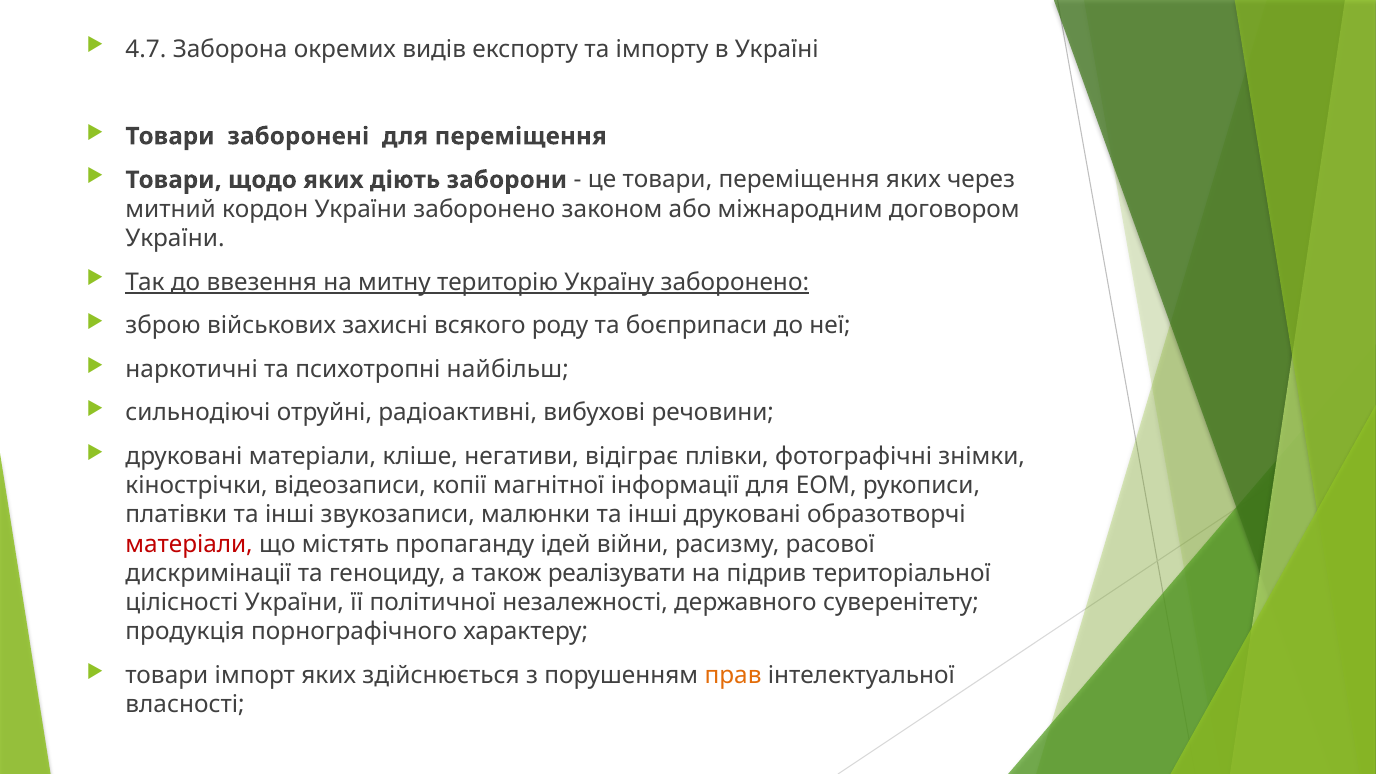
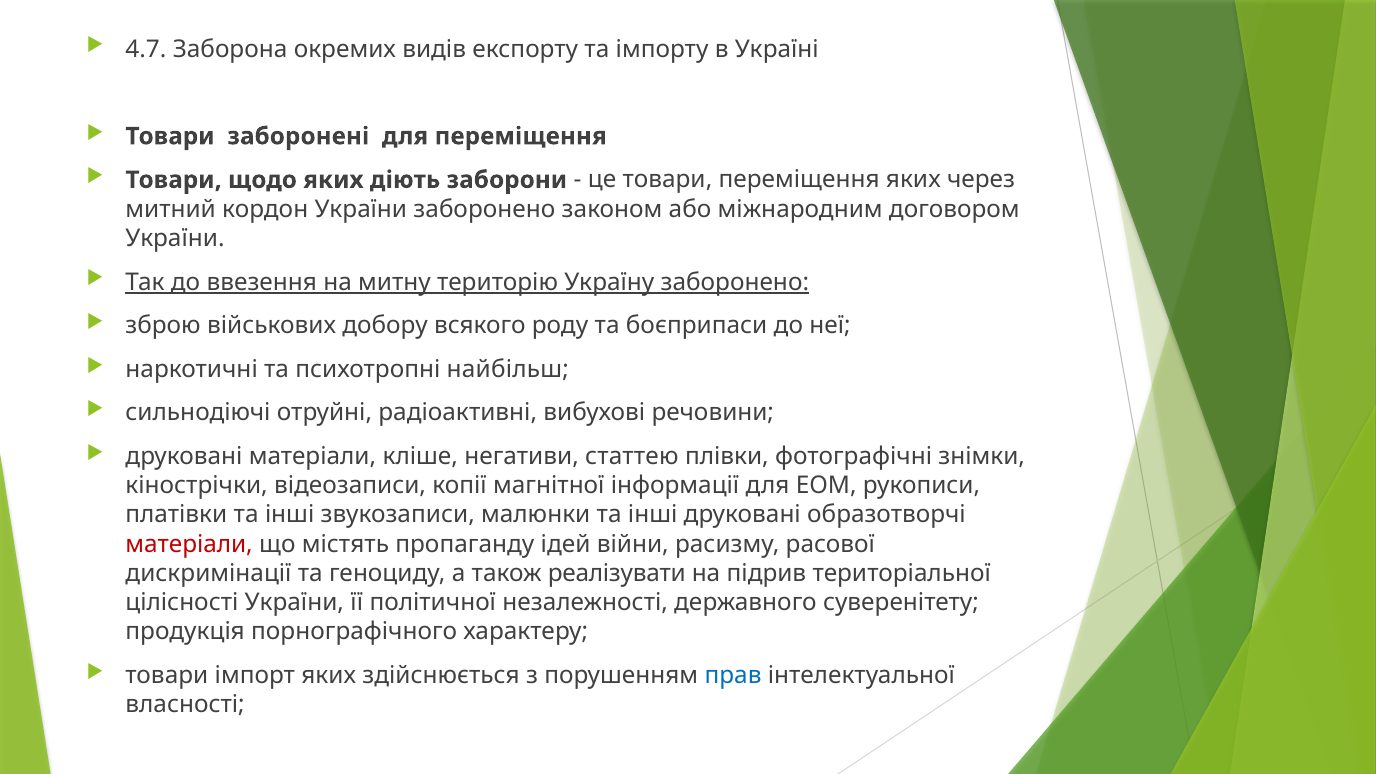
захисні: захисні -> добору (385, 326)
відіграє: відіграє -> статтею (632, 456)
прав colour: orange -> blue (733, 675)
